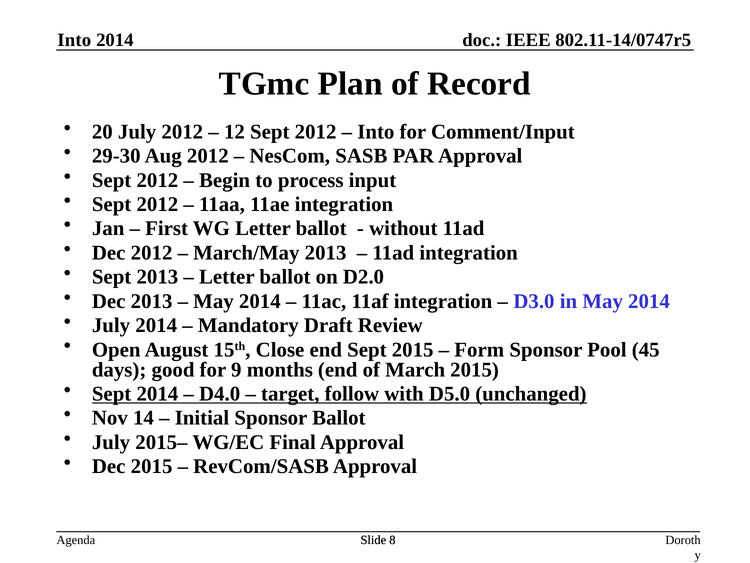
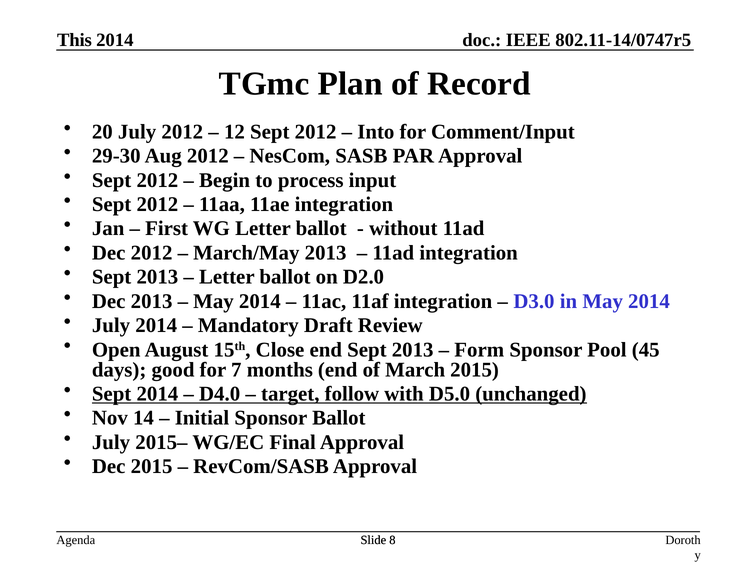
Into: Into -> This (74, 40)
end Sept 2015: 2015 -> 2013 (413, 349)
9: 9 -> 7 (236, 369)
